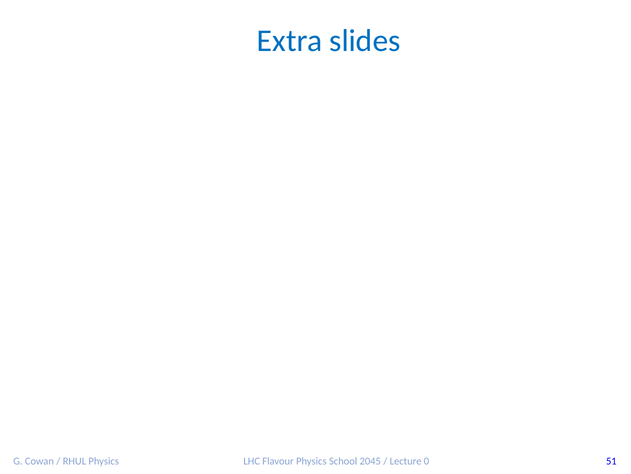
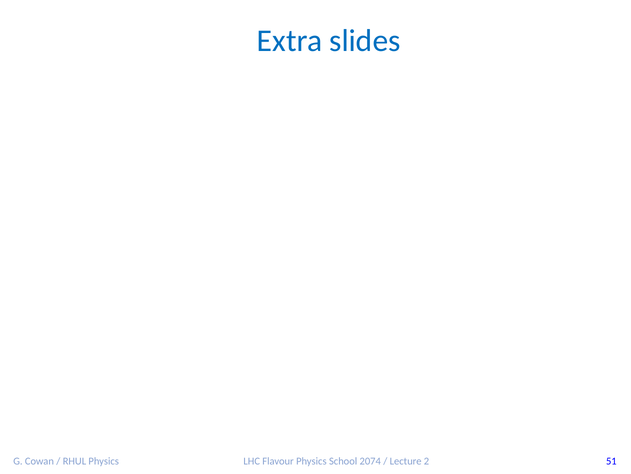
2045: 2045 -> 2074 (370, 460)
0: 0 -> 2 (427, 460)
